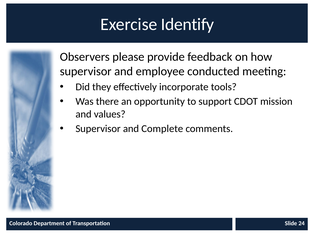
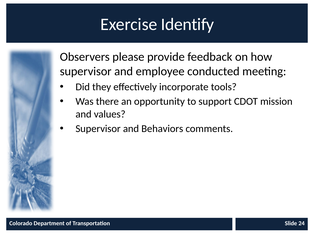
Complete: Complete -> Behaviors (162, 129)
